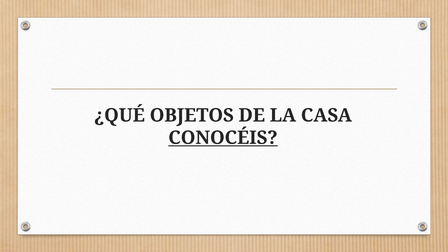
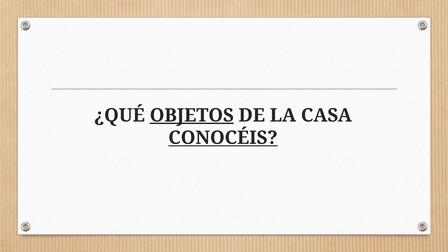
OBJETOS underline: none -> present (192, 115)
